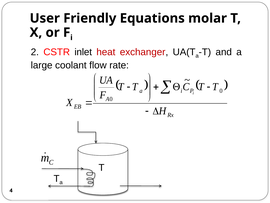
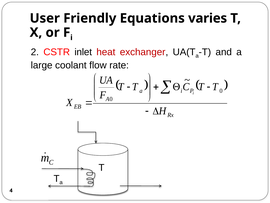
molar: molar -> varies (208, 18)
